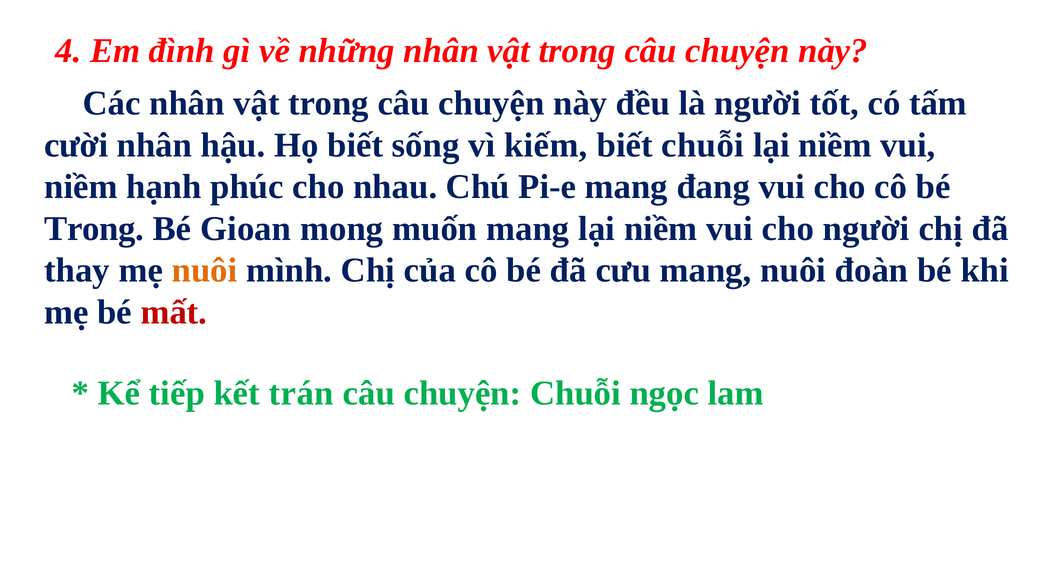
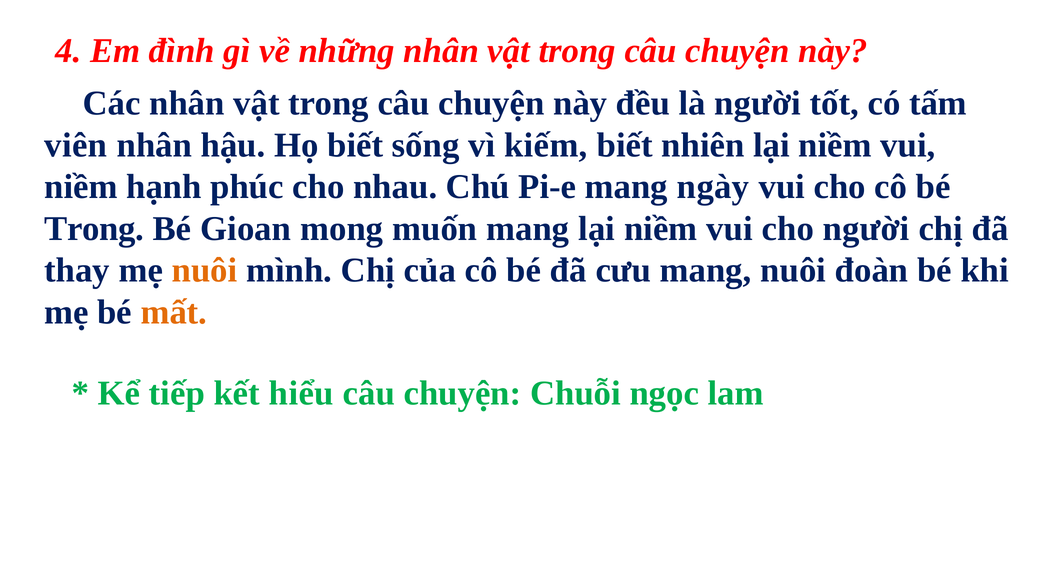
cười: cười -> viên (76, 145)
biết chuỗi: chuỗi -> nhiên (703, 145)
đang: đang -> ngày (713, 187)
mất colour: red -> orange (174, 312)
trán: trán -> hiểu (301, 393)
